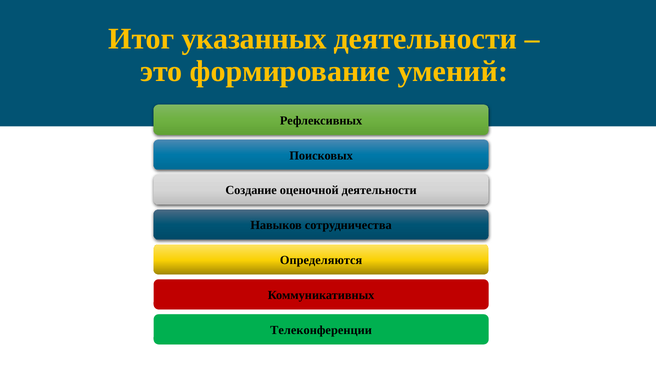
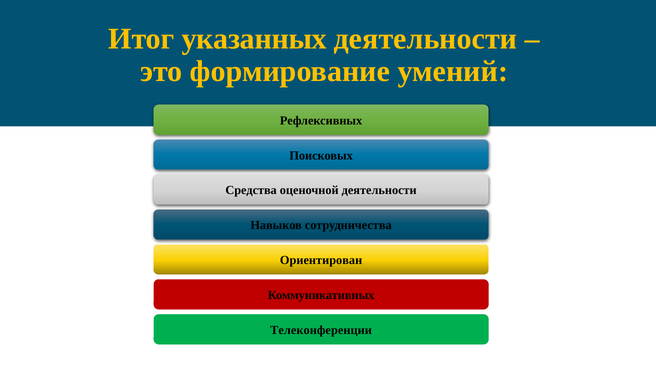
Создание: Создание -> Средства (251, 190)
Определяются: Определяются -> Ориентирован (321, 260)
